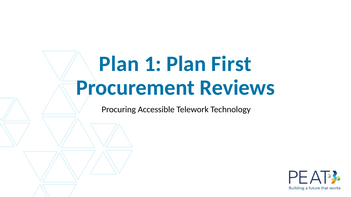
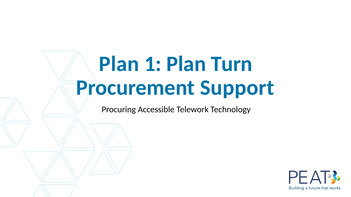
First: First -> Turn (232, 64)
Reviews: Reviews -> Support (237, 88)
